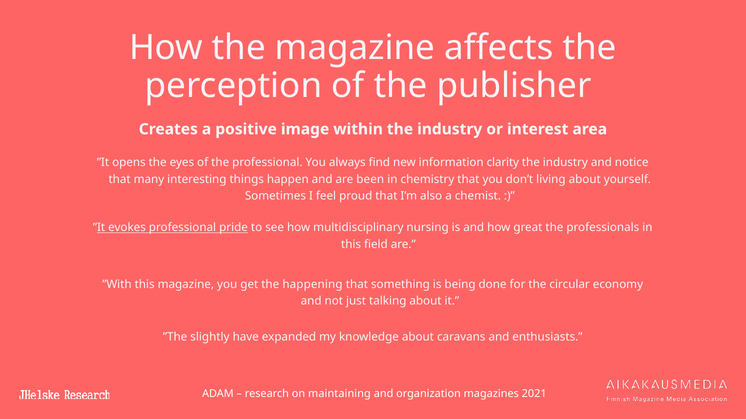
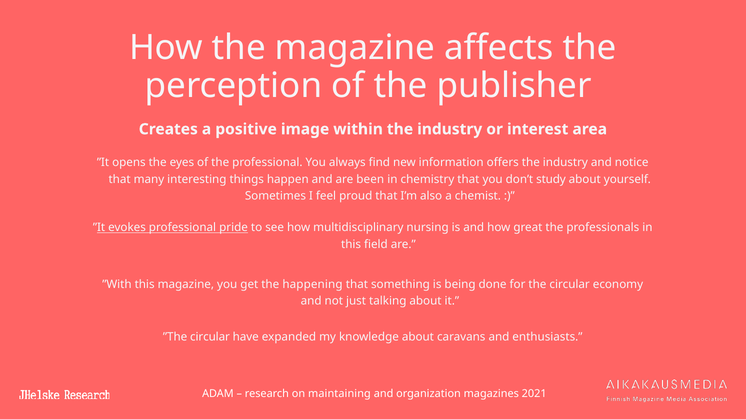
clarity: clarity -> offers (503, 163)
living: living -> study (551, 180)
”The slightly: slightly -> circular (210, 337)
